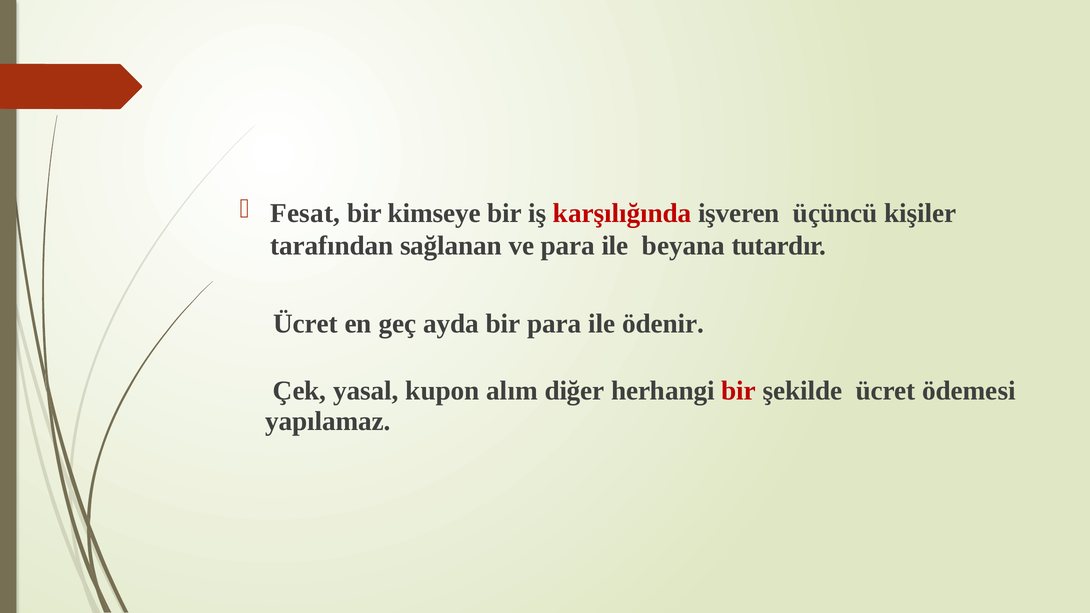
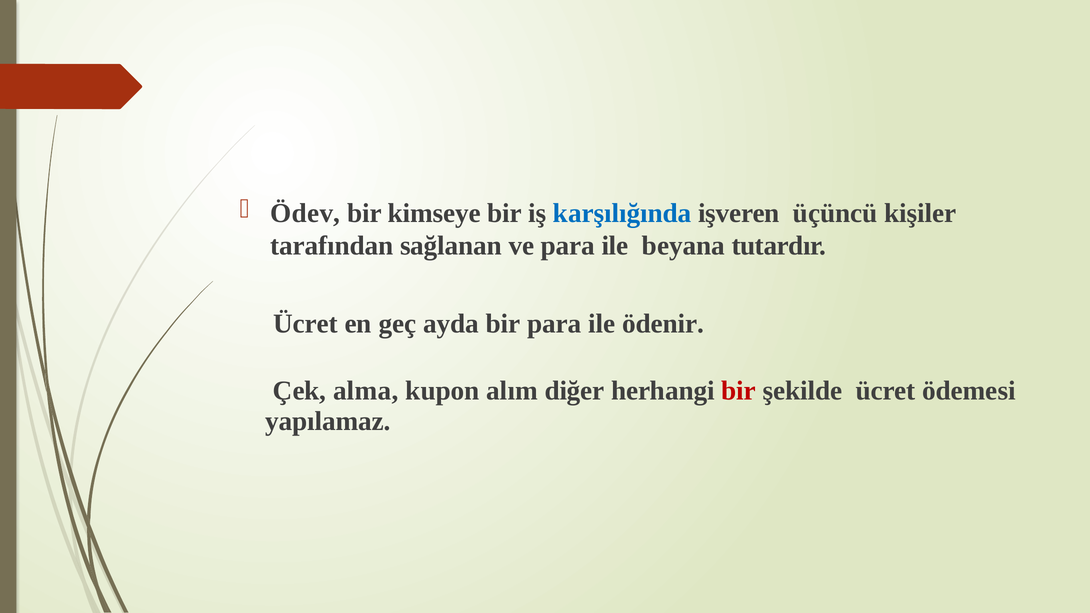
Fesat: Fesat -> Ödev (305, 213)
karşılığında colour: red -> blue (622, 213)
yasal: yasal -> alma (366, 391)
